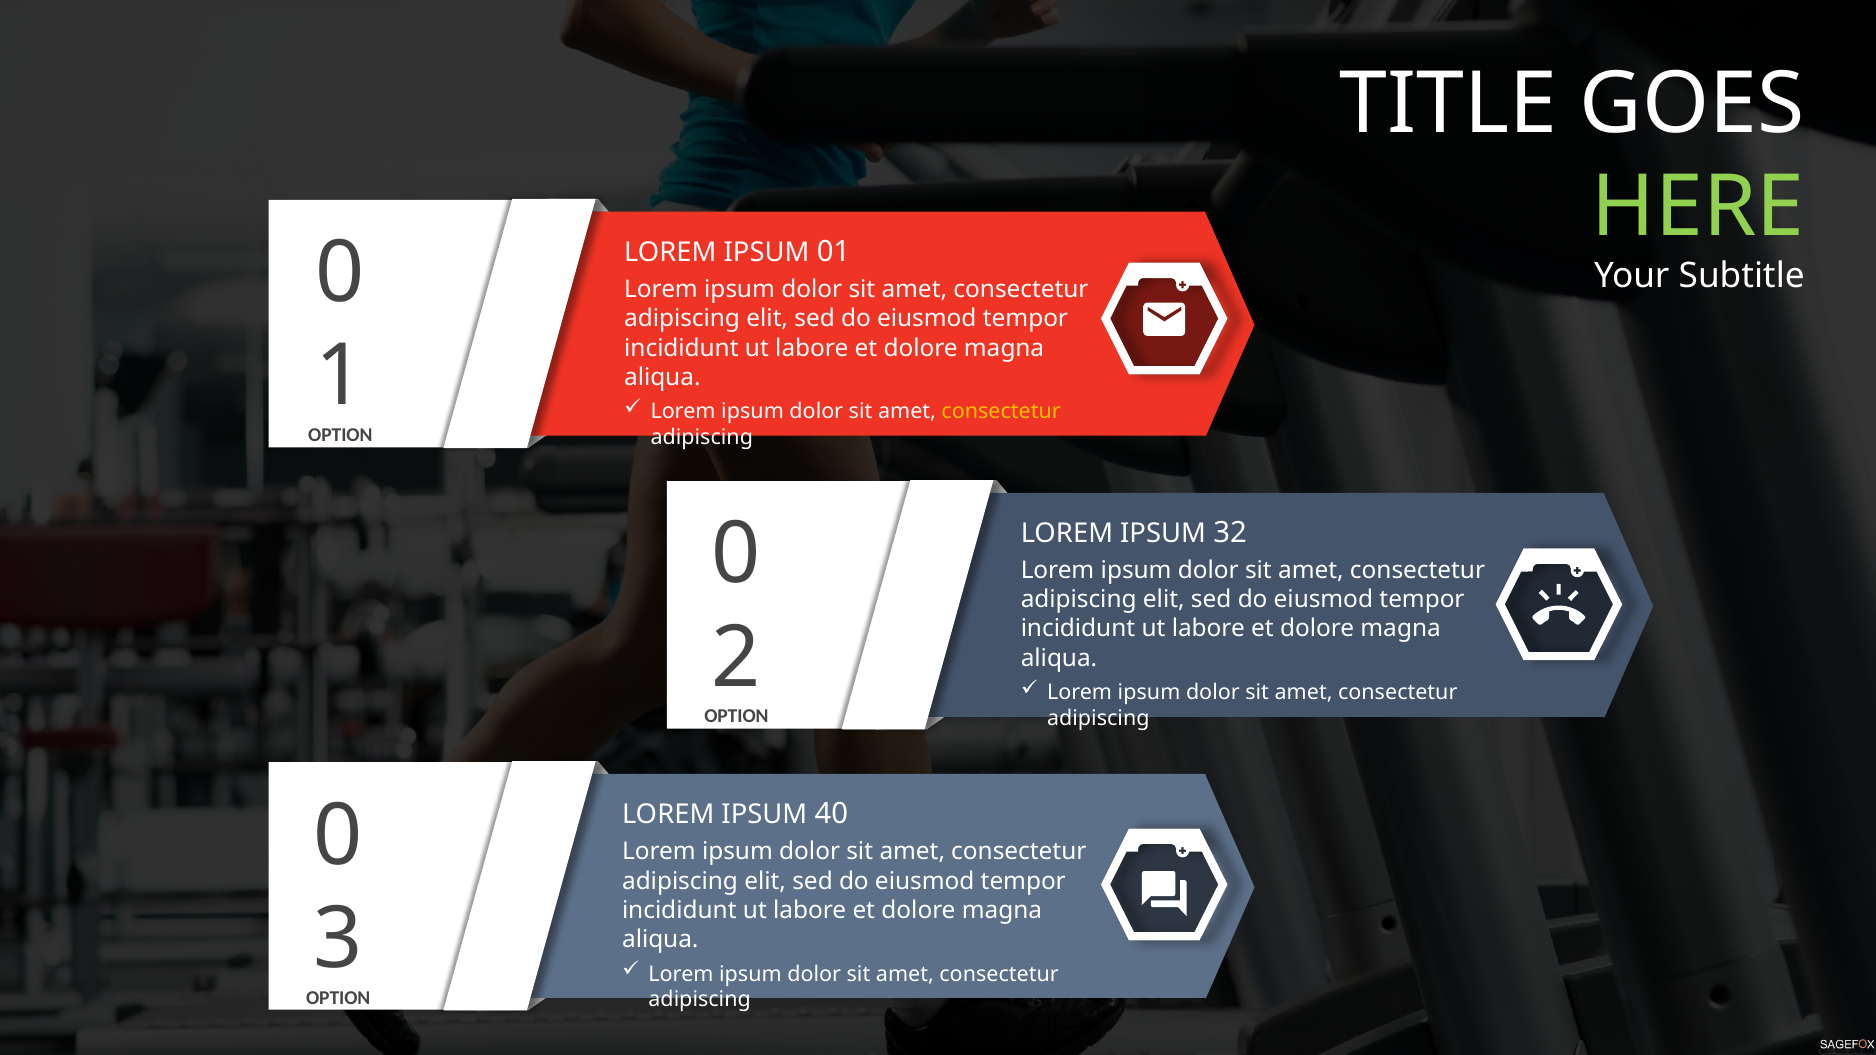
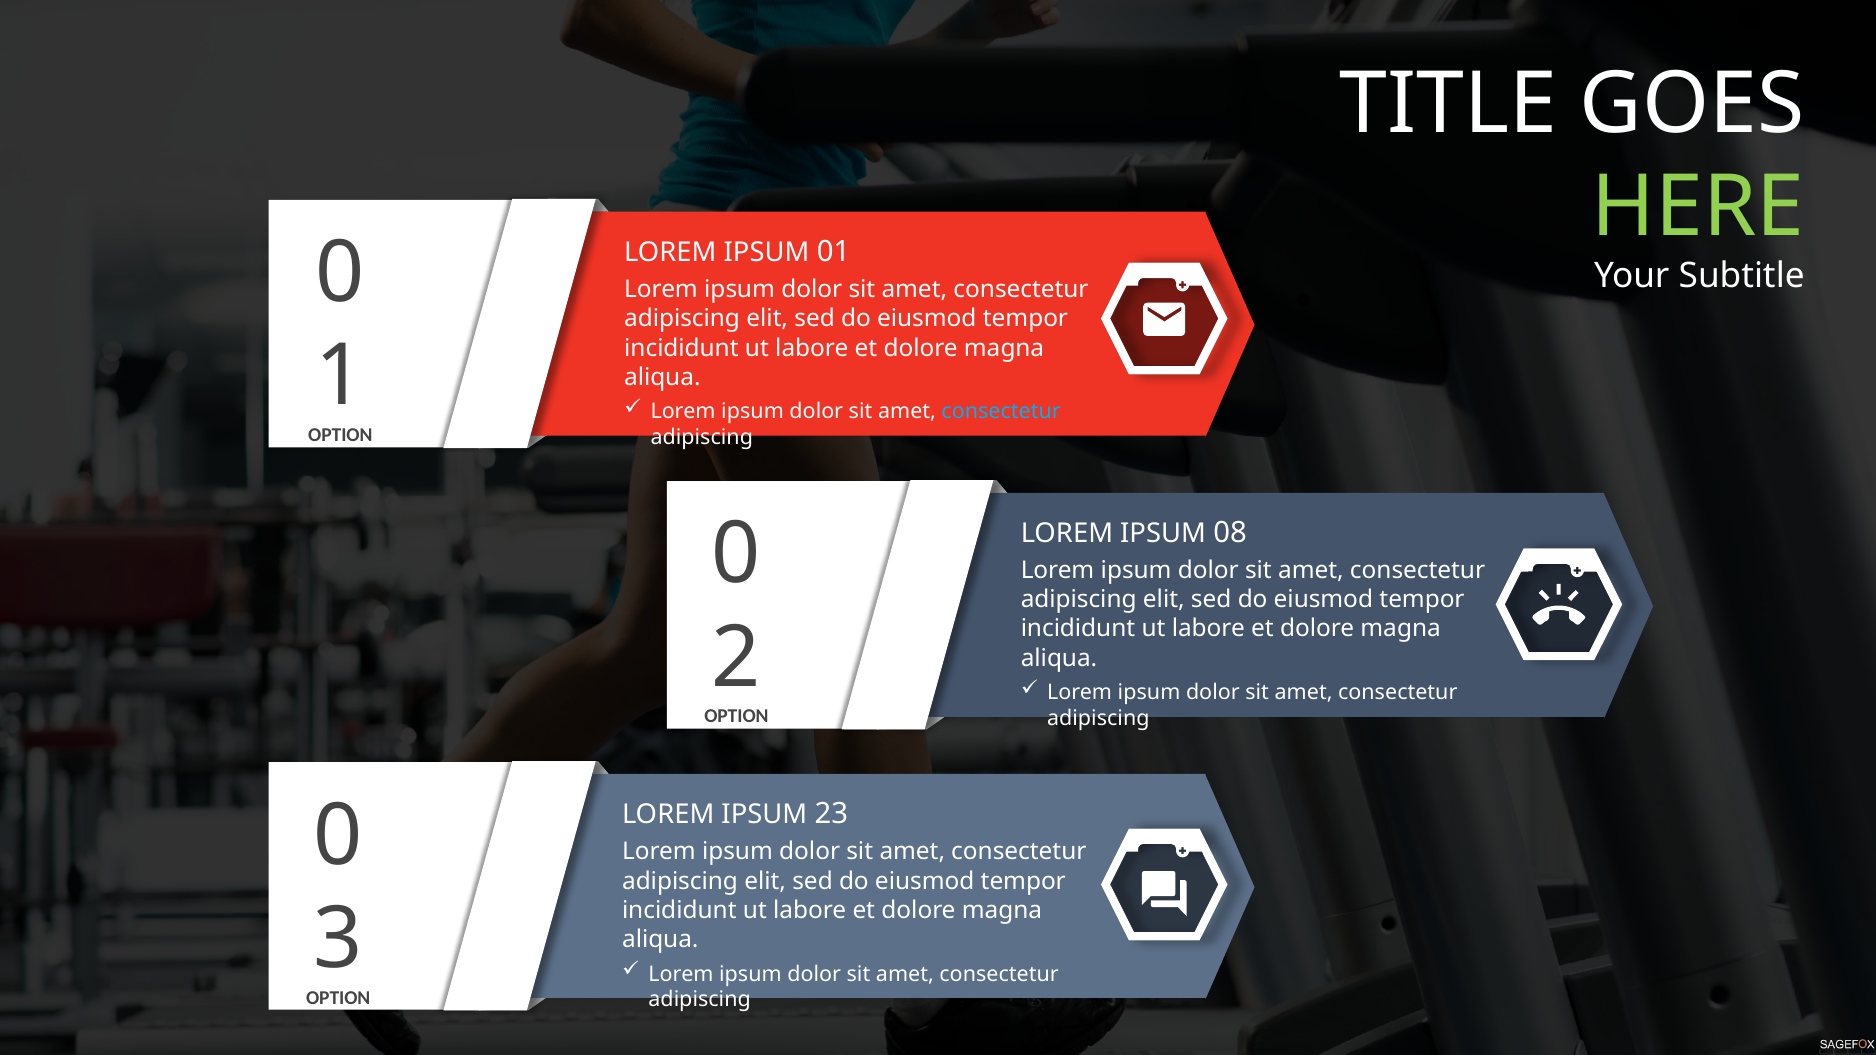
consectetur colour: yellow -> light blue (1001, 412)
32: 32 -> 08 (1230, 533)
40: 40 -> 23 (831, 814)
